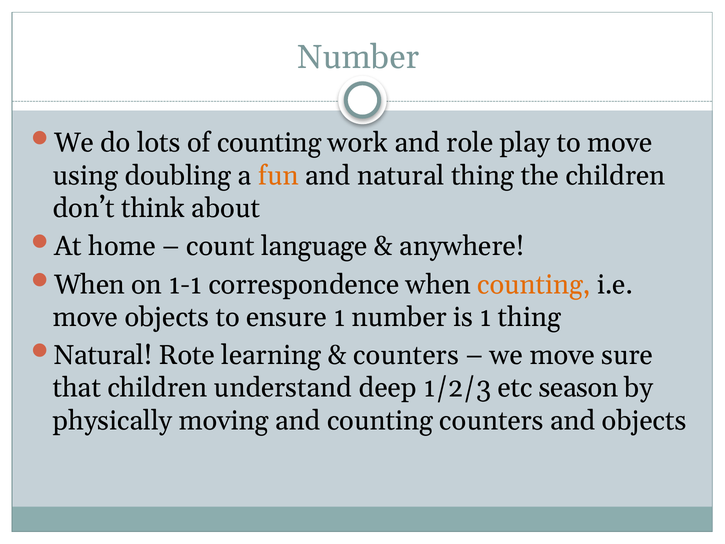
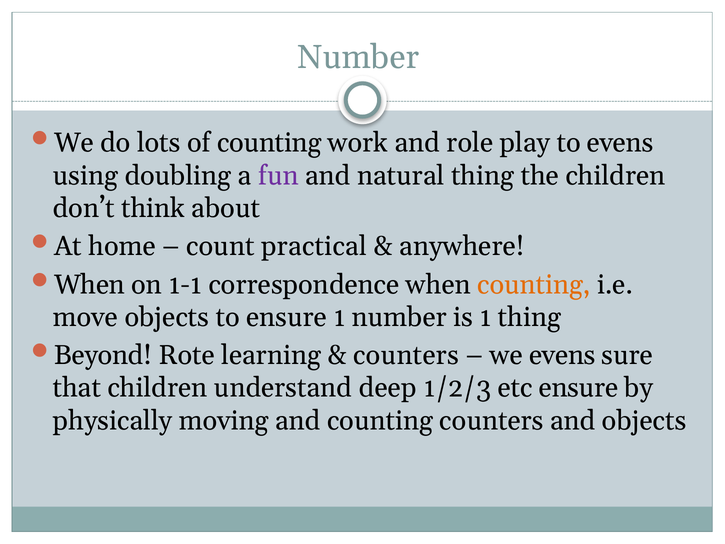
to move: move -> evens (620, 143)
fun colour: orange -> purple (278, 176)
language: language -> practical (314, 246)
Natural: Natural -> Beyond (103, 355)
we move: move -> evens (562, 355)
etc season: season -> ensure (579, 388)
